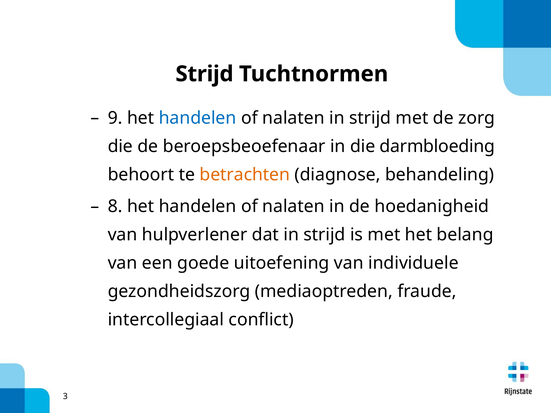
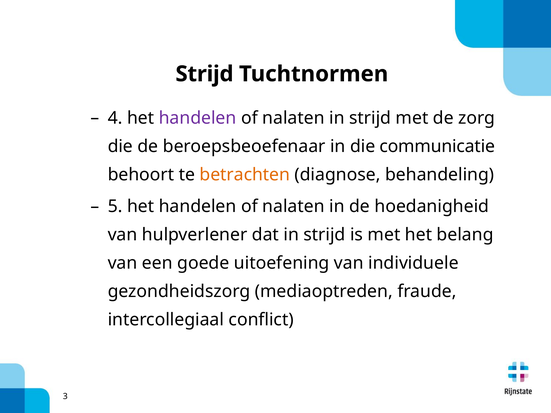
9: 9 -> 4 (115, 118)
handelen colour: blue -> purple (198, 118)
darmbloeding: darmbloeding -> communicatie (437, 146)
8: 8 -> 5 (115, 207)
